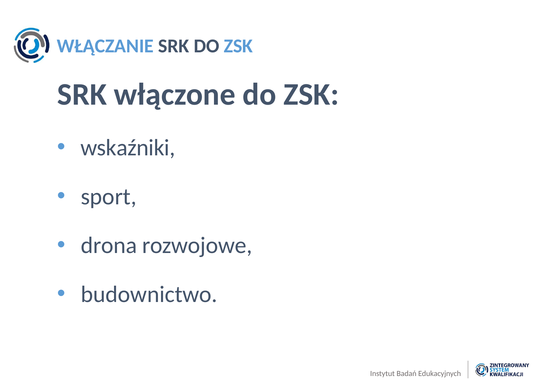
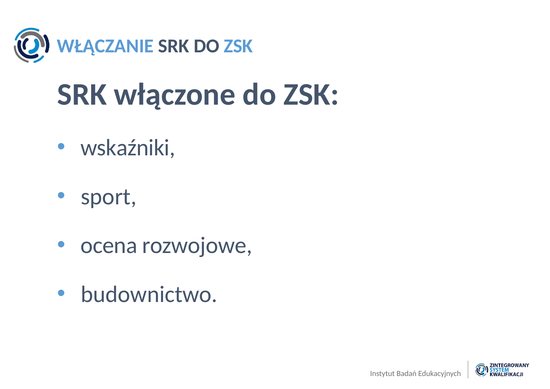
drona: drona -> ocena (109, 246)
